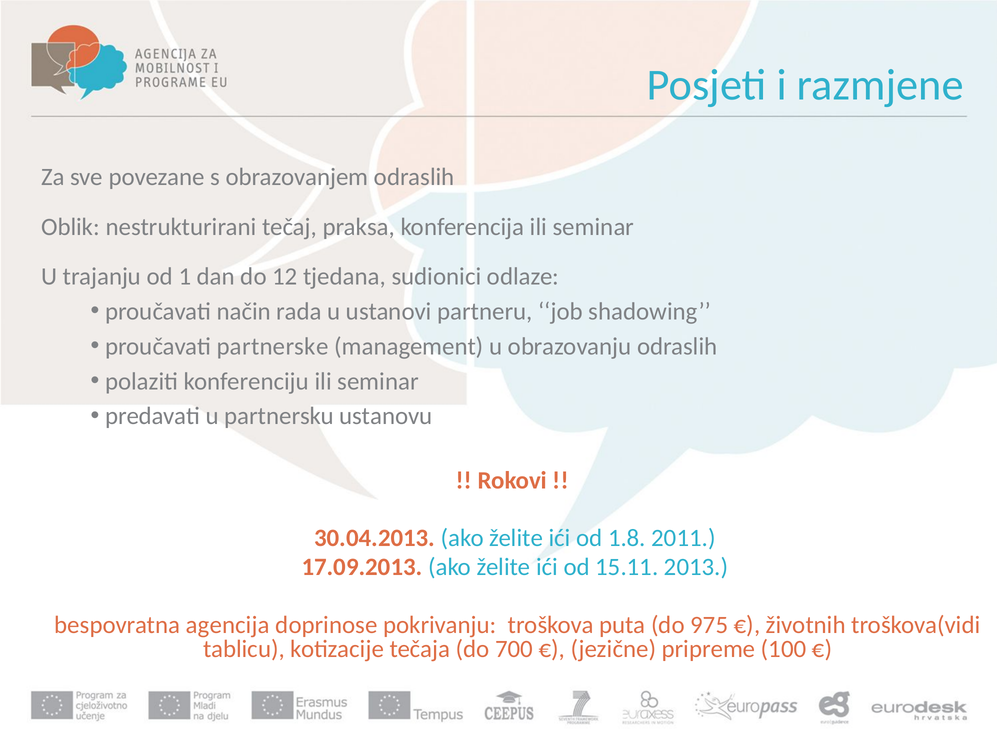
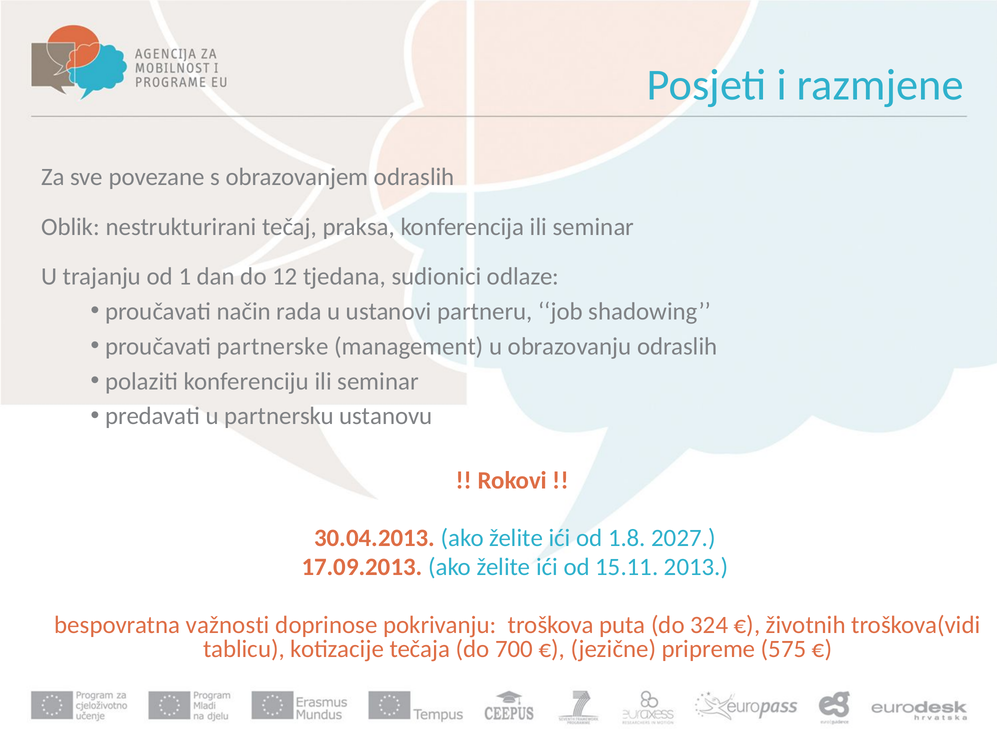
2011: 2011 -> 2027 (683, 538)
agencija: agencija -> važnosti (228, 625)
975: 975 -> 324 (709, 625)
100: 100 -> 575 (784, 649)
